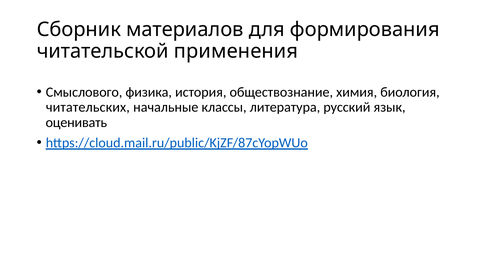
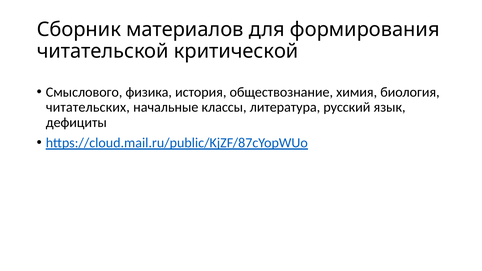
применения: применения -> критической (236, 51)
оценивать: оценивать -> дефициты (76, 123)
